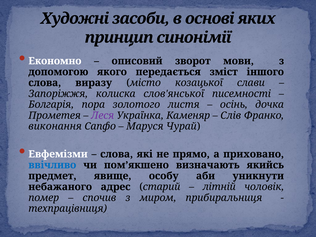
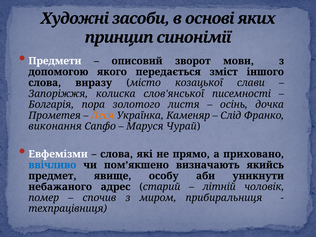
Економно: Економно -> Предмети (55, 61)
Леся colour: purple -> orange (103, 115)
Слів: Слів -> Слід (231, 115)
